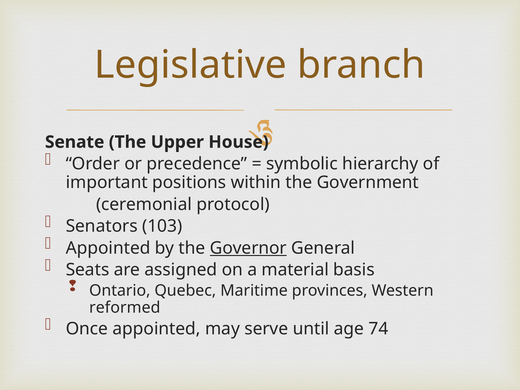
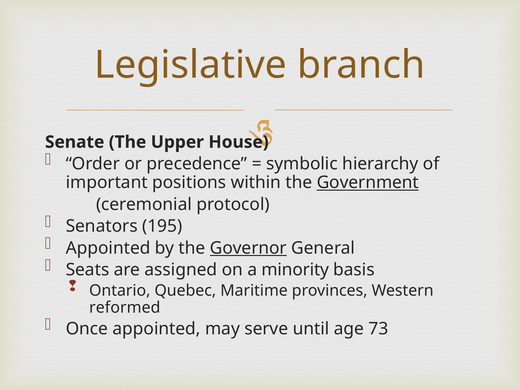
Government underline: none -> present (368, 183)
103: 103 -> 195 (162, 226)
material: material -> minority (295, 270)
74: 74 -> 73 (378, 329)
